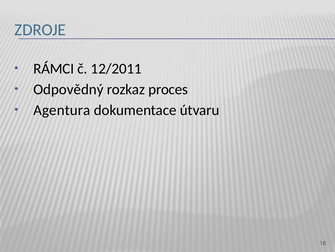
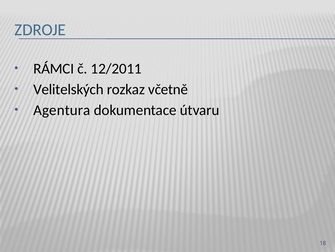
Odpovědný: Odpovědný -> Velitelských (69, 89)
proces: proces -> včetně (168, 89)
